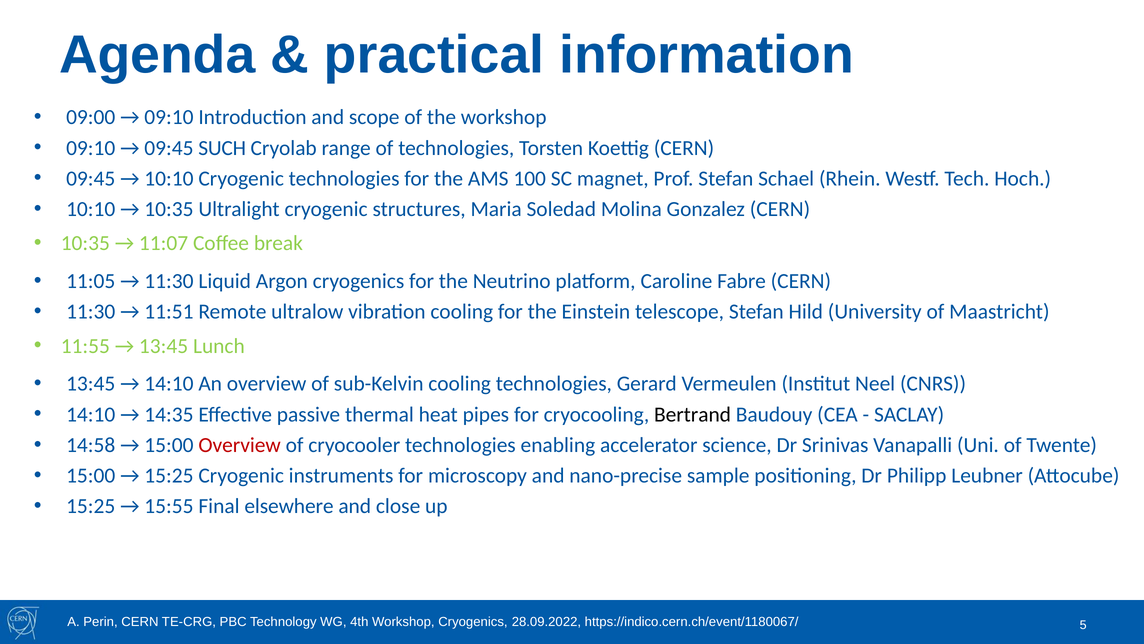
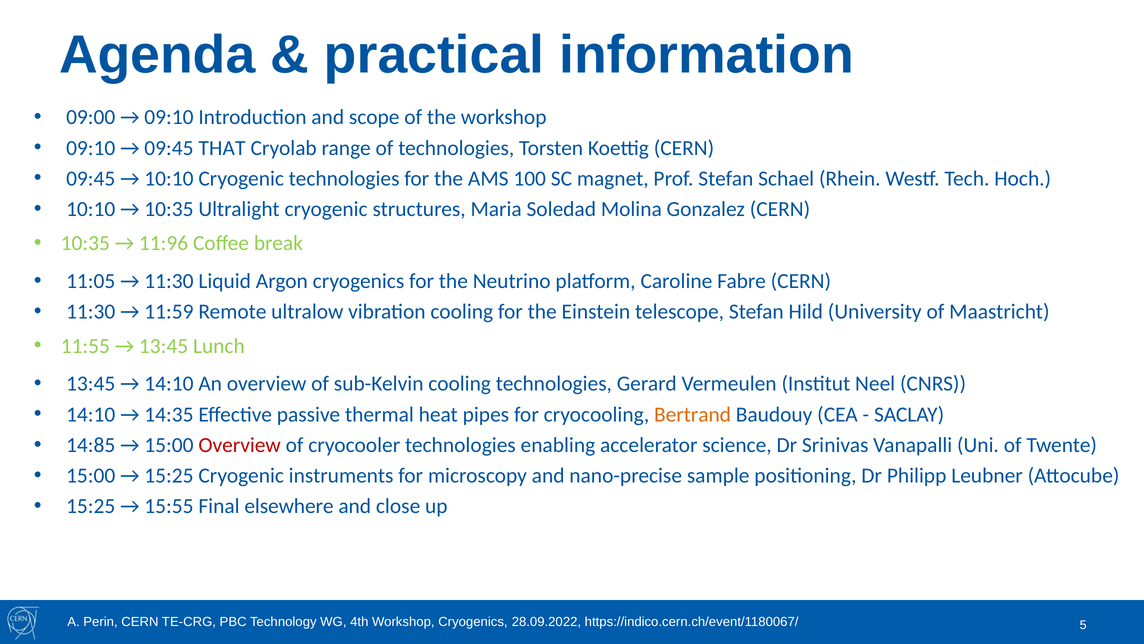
SUCH: SUCH -> THAT (222, 148)
11:07: 11:07 -> 11:96 (164, 243)
11:51: 11:51 -> 11:59 (169, 312)
Bertrand colour: black -> orange (693, 414)
14:58: 14:58 -> 14:85 (91, 445)
